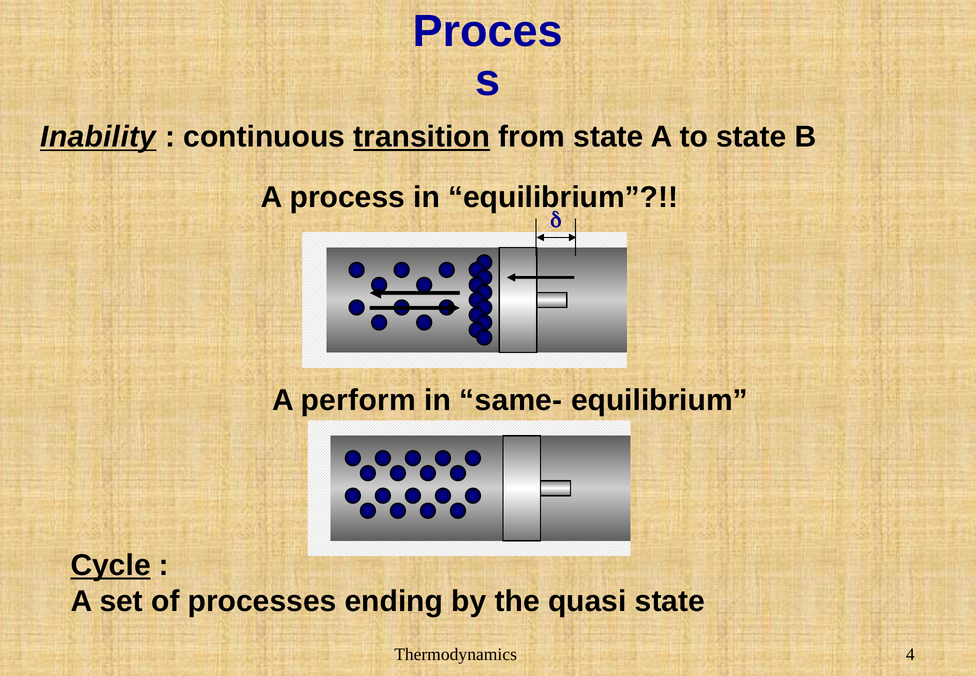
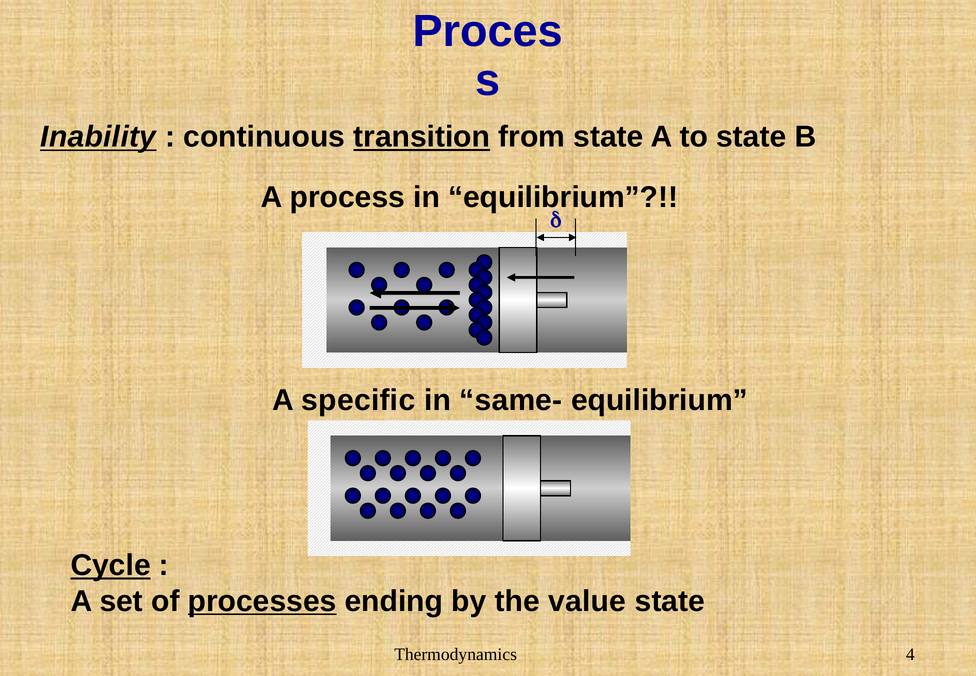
perform: perform -> specific (358, 400)
processes underline: none -> present (262, 601)
quasi: quasi -> value (587, 601)
